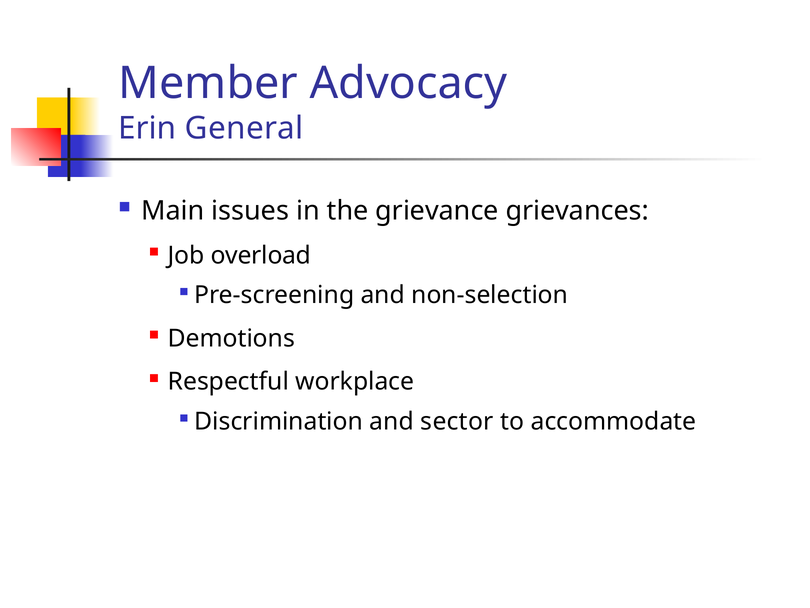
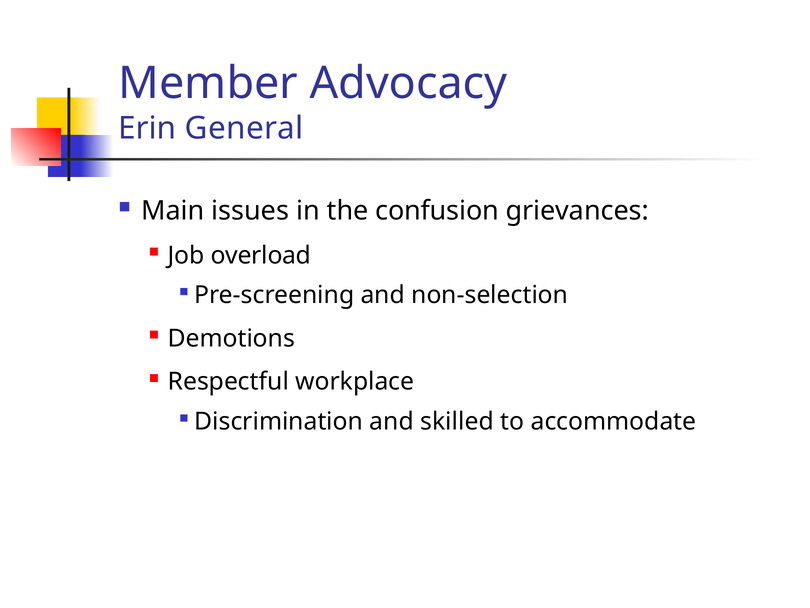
grievance: grievance -> confusion (437, 211)
sector: sector -> skilled (457, 421)
